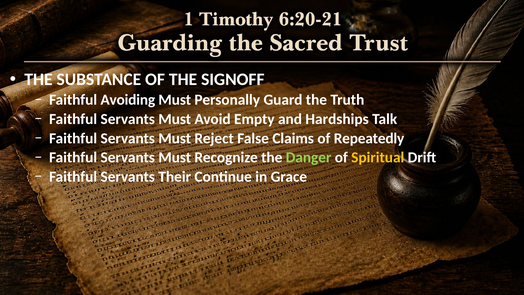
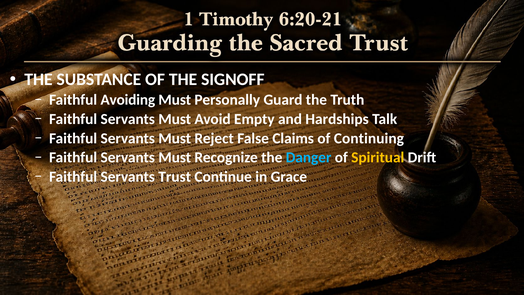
Repeatedly: Repeatedly -> Continuing (369, 138)
Danger colour: light green -> light blue (309, 157)
Their: Their -> Trust (175, 177)
